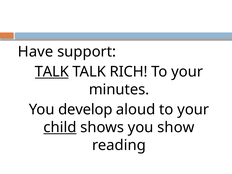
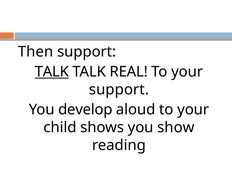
Have: Have -> Then (36, 52)
RICH: RICH -> REAL (129, 72)
minutes: minutes -> support (119, 90)
child underline: present -> none (60, 127)
